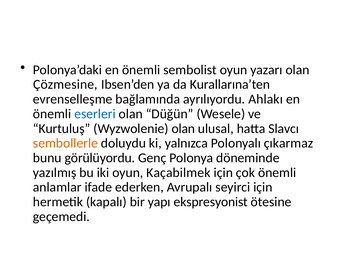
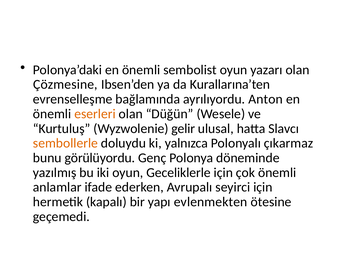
Ahlakı: Ahlakı -> Anton (266, 99)
eserleri colour: blue -> orange (95, 114)
Wyzwolenie olan: olan -> gelir (183, 129)
Kaçabilmek: Kaçabilmek -> Geceliklerle (179, 173)
ekspresyonist: ekspresyonist -> evlenmekten (211, 202)
